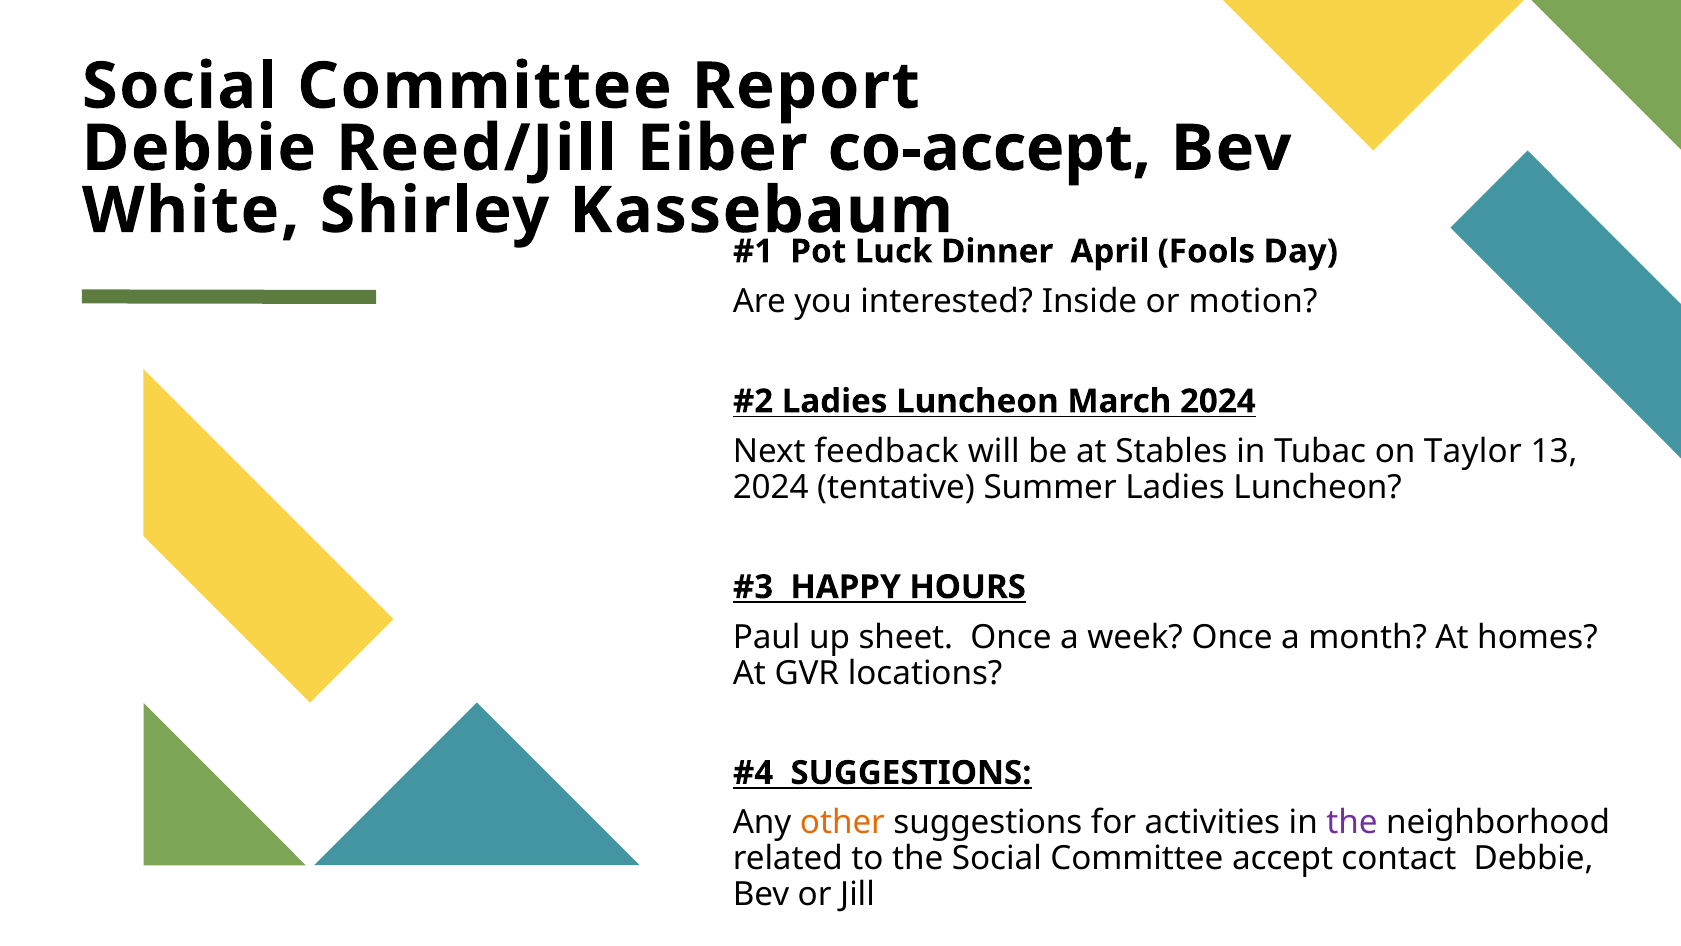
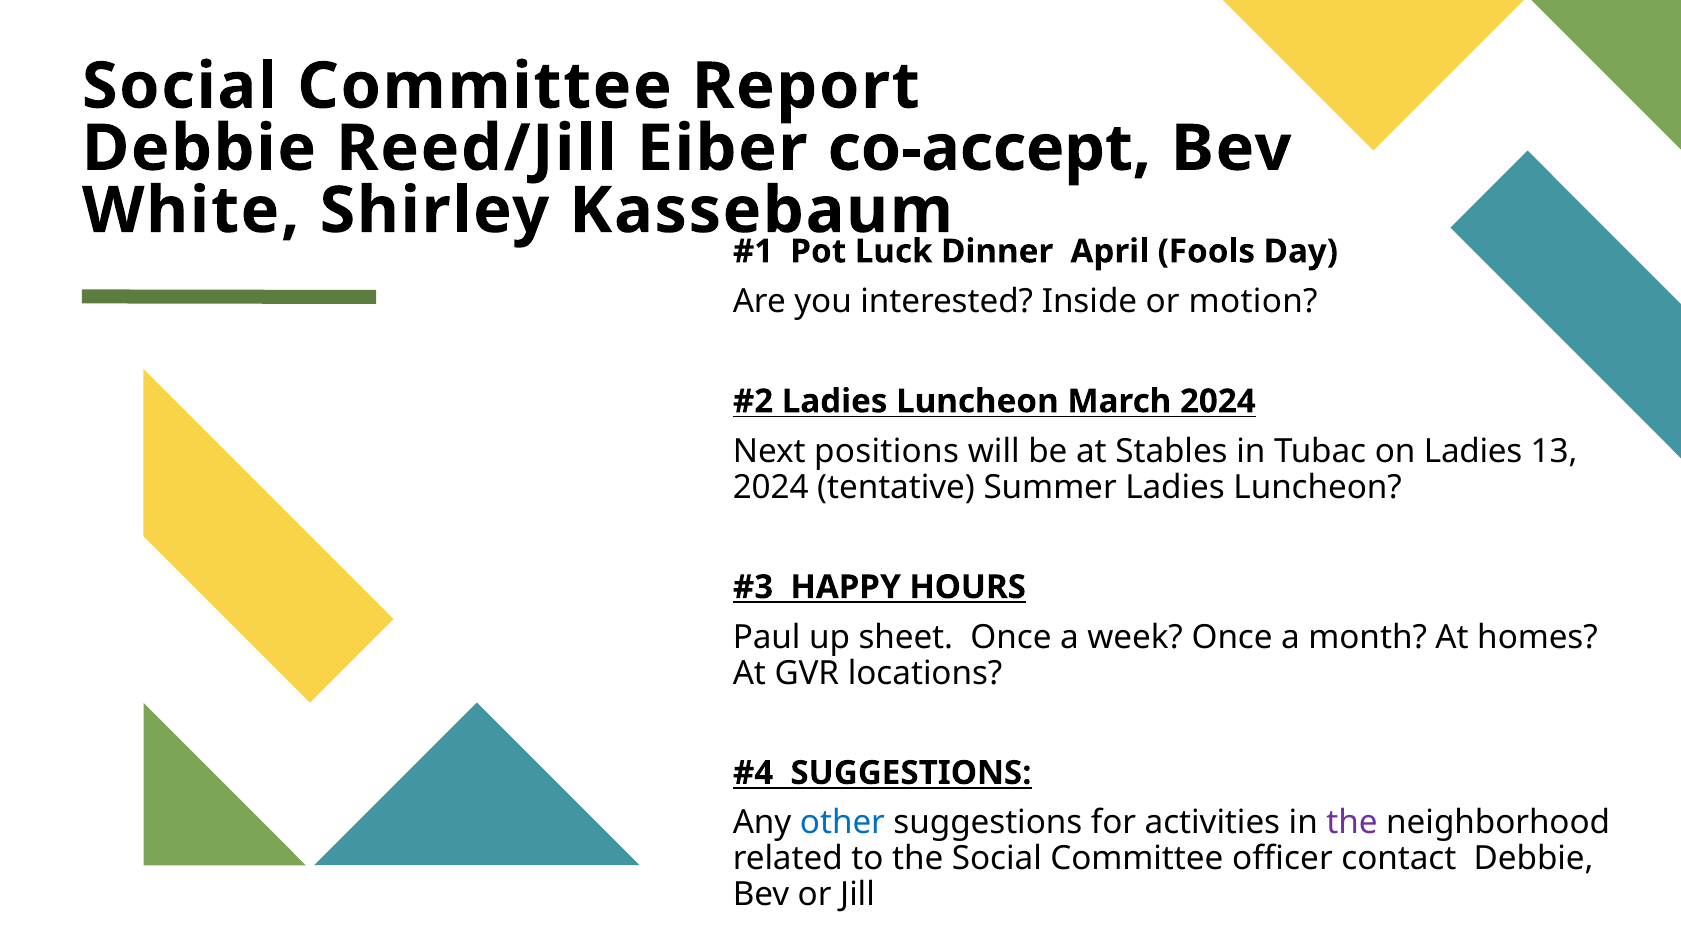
feedback: feedback -> positions (887, 451)
on Taylor: Taylor -> Ladies (1473, 451)
other colour: orange -> blue (842, 823)
accept: accept -> officer (1282, 858)
